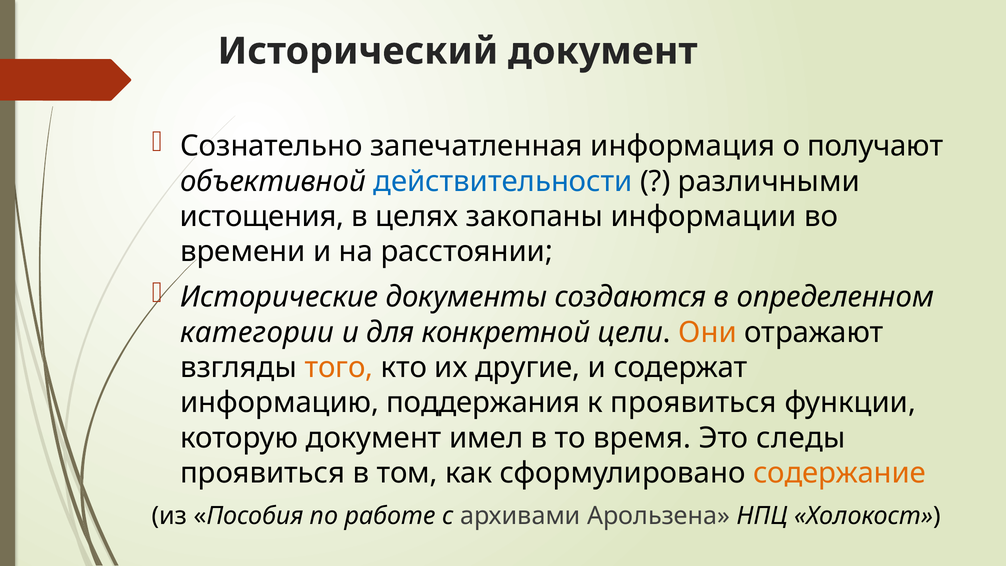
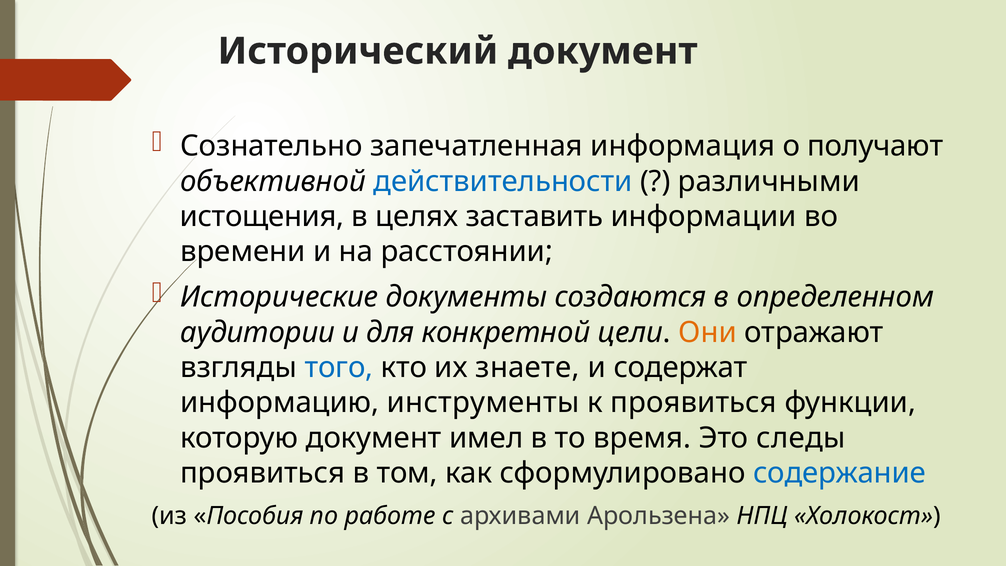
закопаны: закопаны -> заставить (535, 216)
категории: категории -> аудитории (257, 332)
того colour: orange -> blue (339, 368)
другие: другие -> знаете (528, 368)
поддержания: поддержания -> инструменты (483, 403)
содержание colour: orange -> blue (840, 473)
